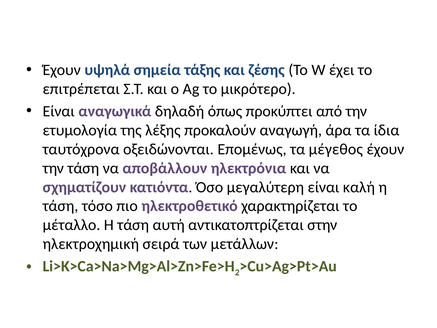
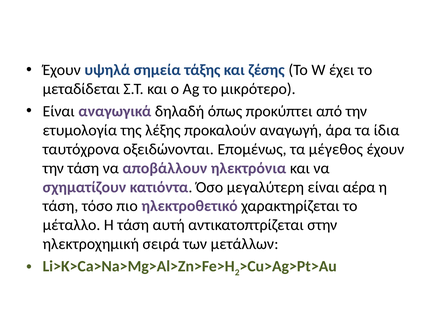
επιτρέπεται: επιτρέπεται -> μεταδίδεται (81, 89)
καλή: καλή -> αέρα (359, 187)
